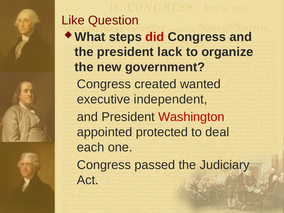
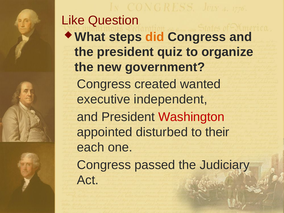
did colour: red -> orange (155, 37)
lack: lack -> quiz (170, 52)
protected: protected -> disturbed (162, 132)
deal: deal -> their (217, 132)
